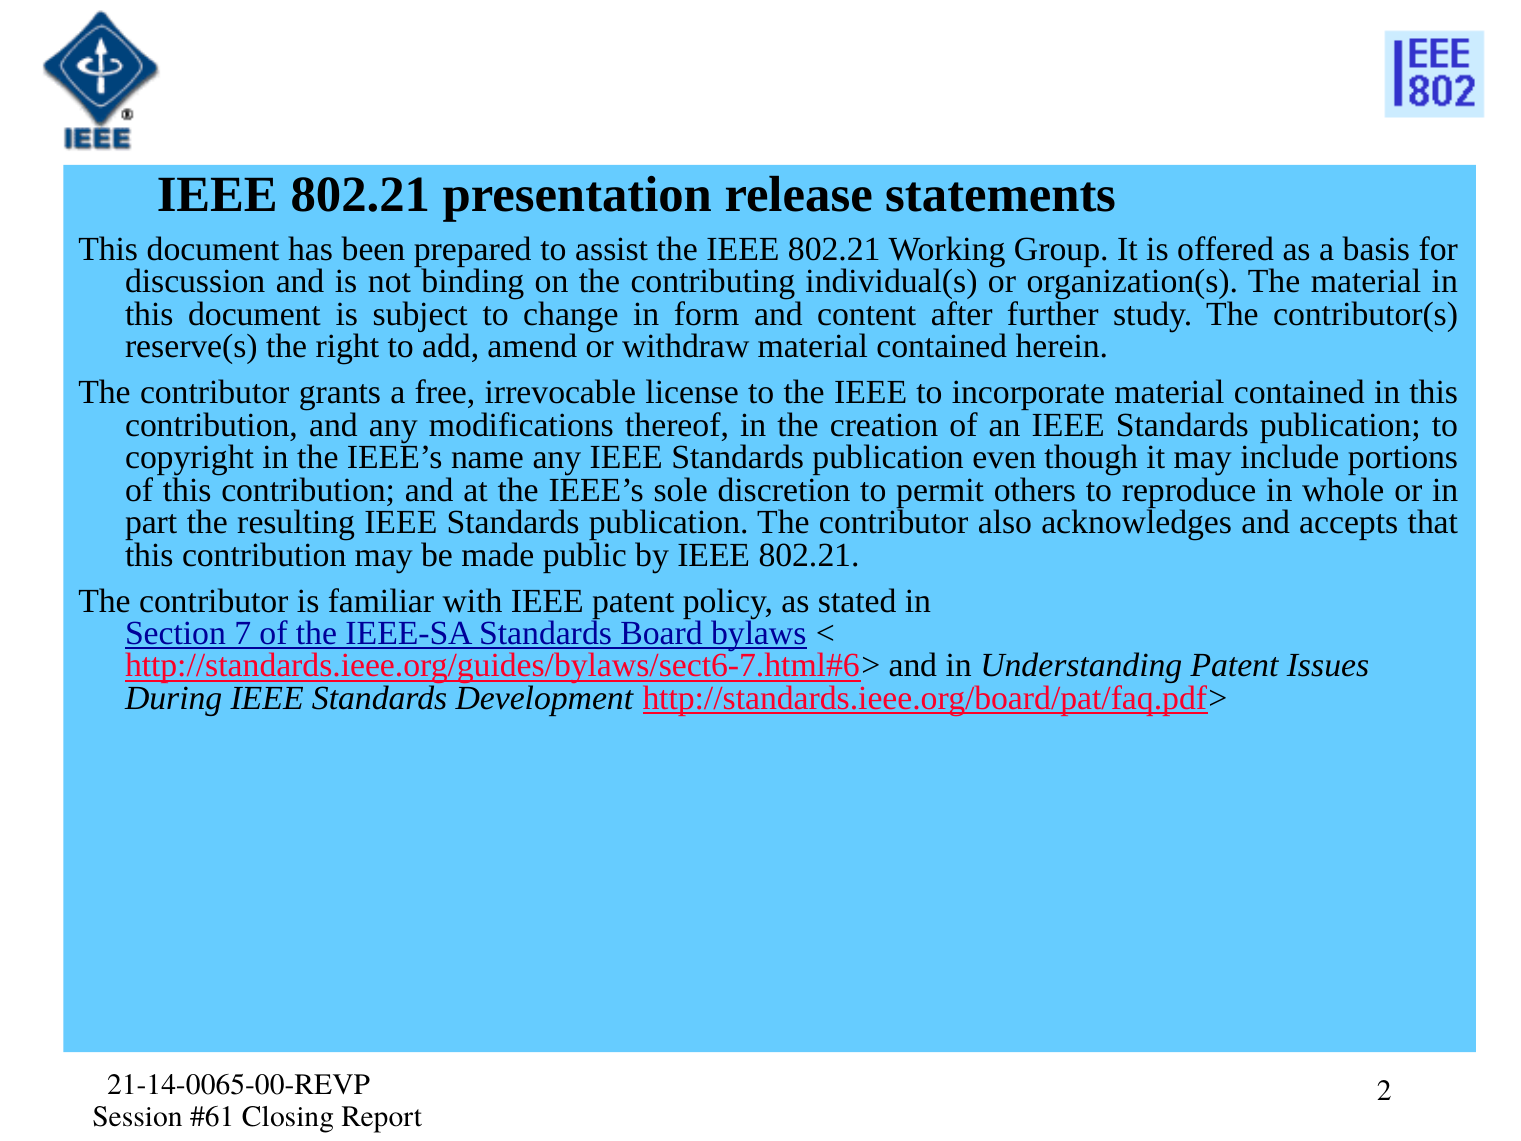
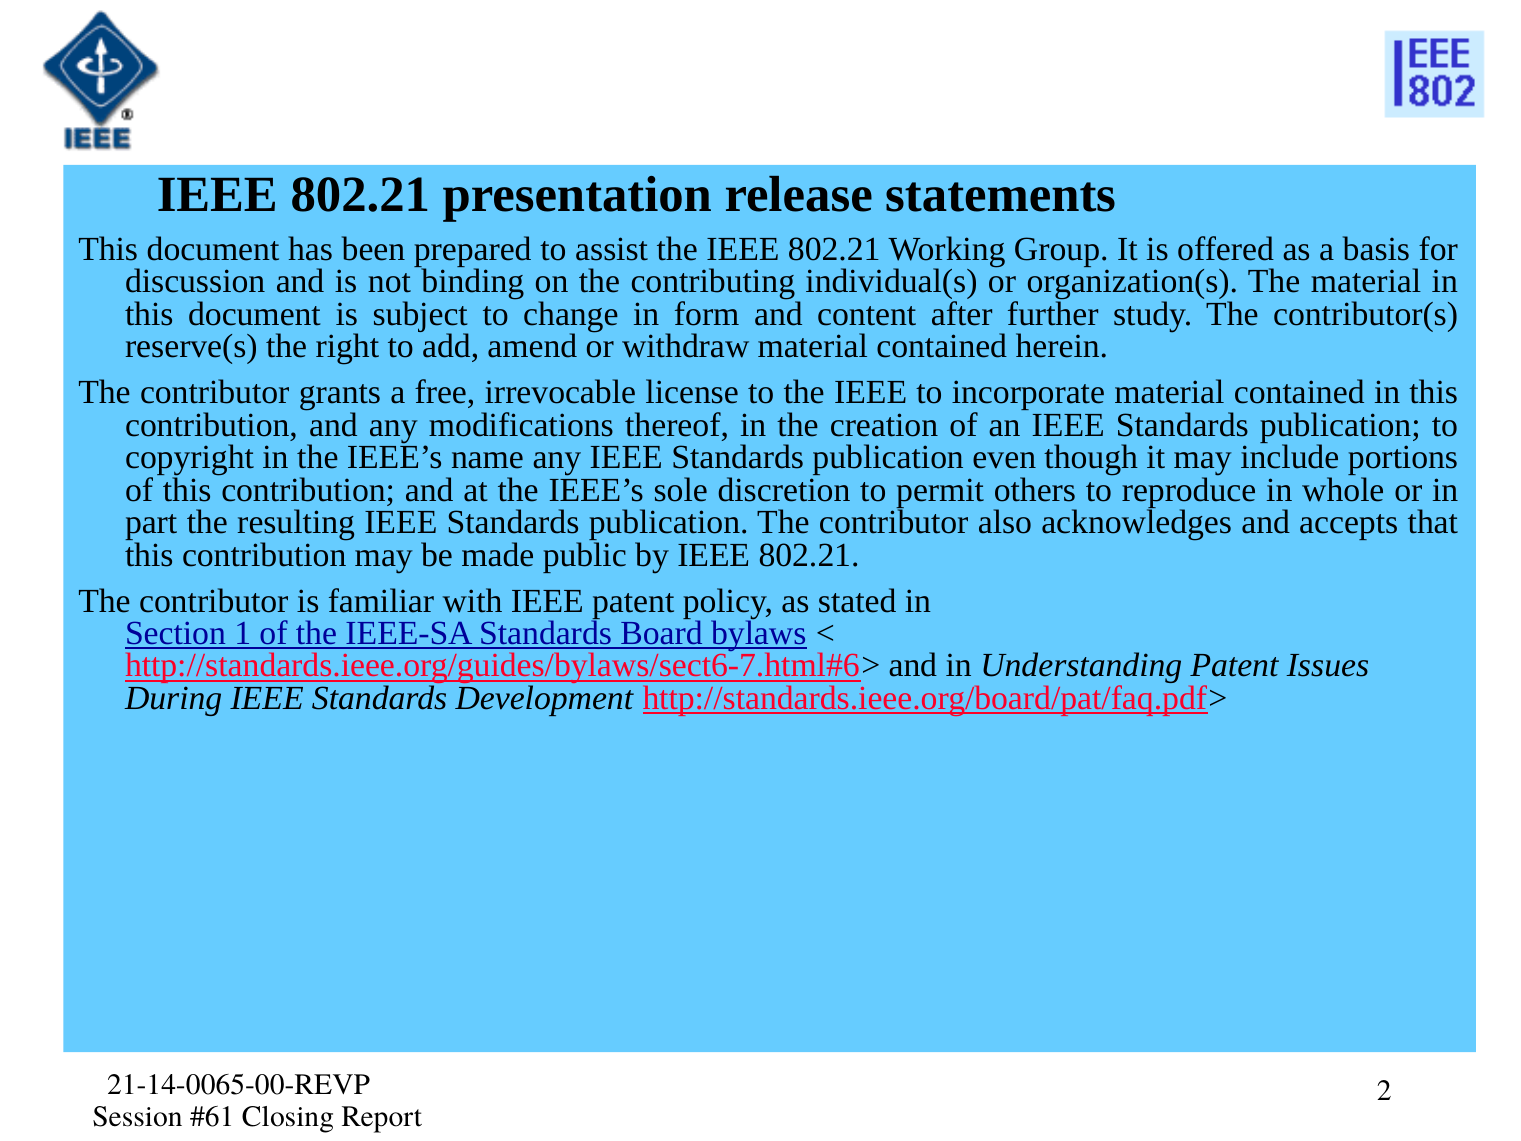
7: 7 -> 1 (243, 633)
